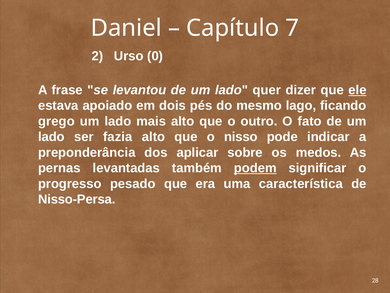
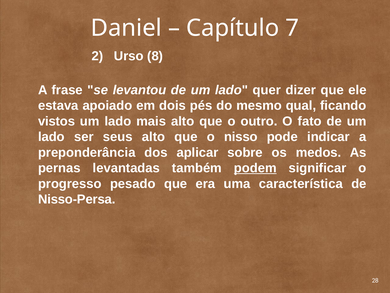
0: 0 -> 8 (155, 56)
ele underline: present -> none (357, 90)
lago: lago -> qual (301, 105)
grego: grego -> vistos (57, 121)
fazia: fazia -> seus (118, 137)
